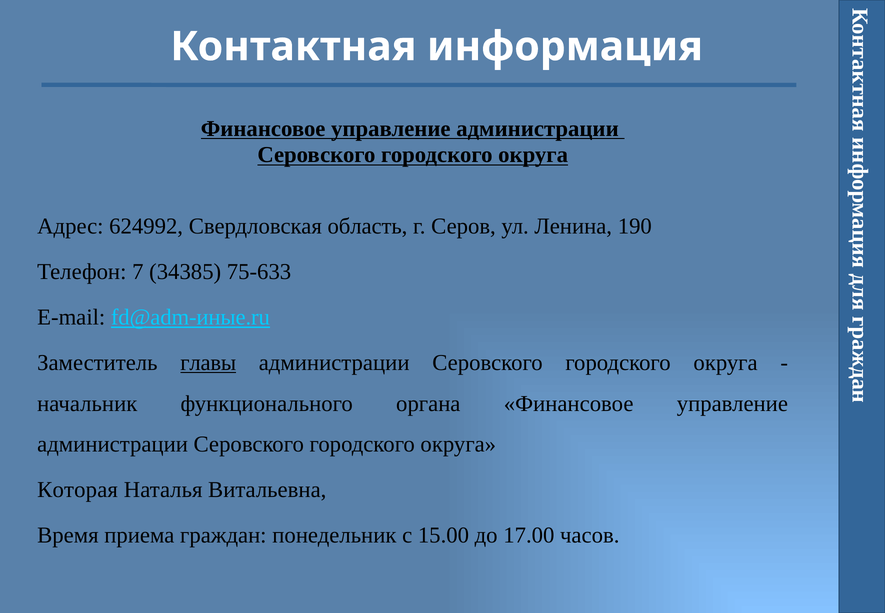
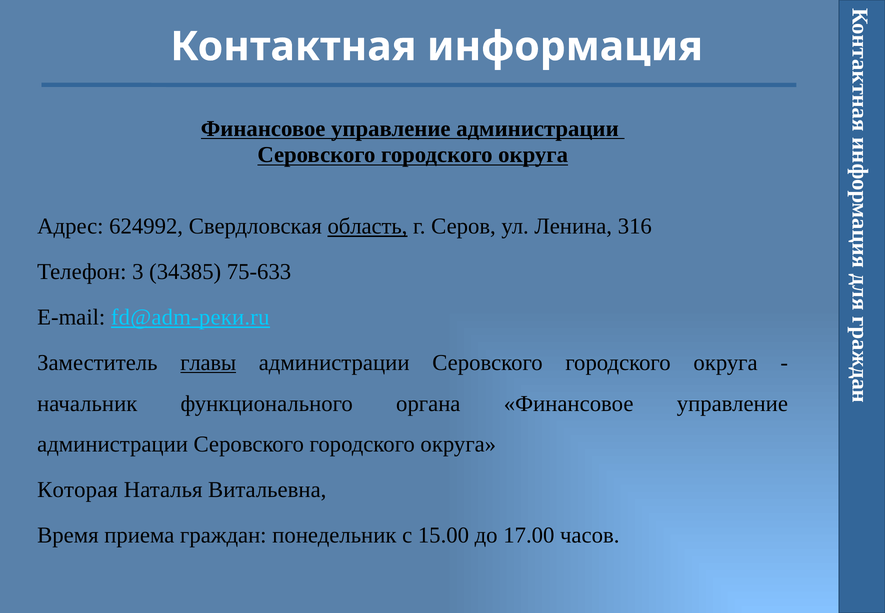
область underline: none -> present (367, 226)
190: 190 -> 316 (635, 226)
7: 7 -> 3 (138, 272)
fd@adm-иные.ru: fd@adm-иные.ru -> fd@adm-реки.ru (190, 317)
